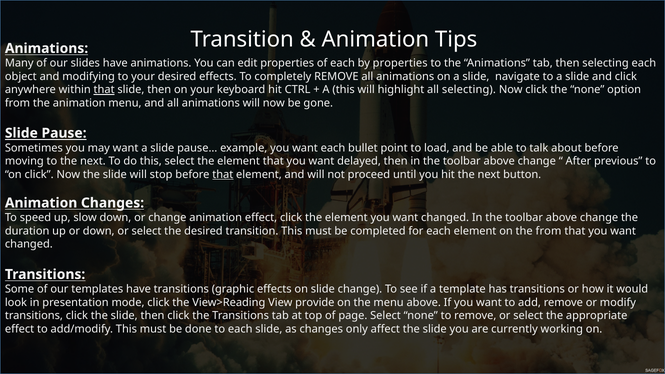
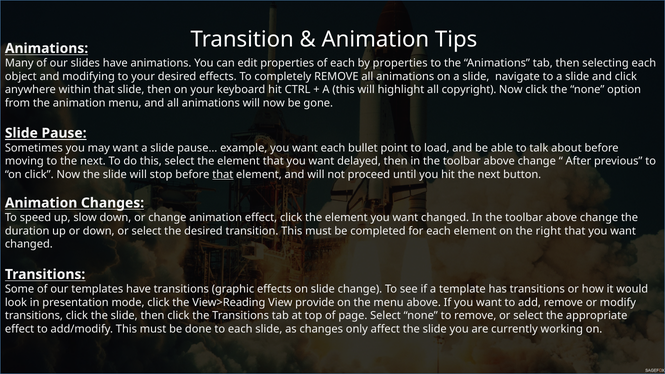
that underline: present -> none (104, 90)
all selecting: selecting -> copyright (469, 90)
the from: from -> right (548, 231)
